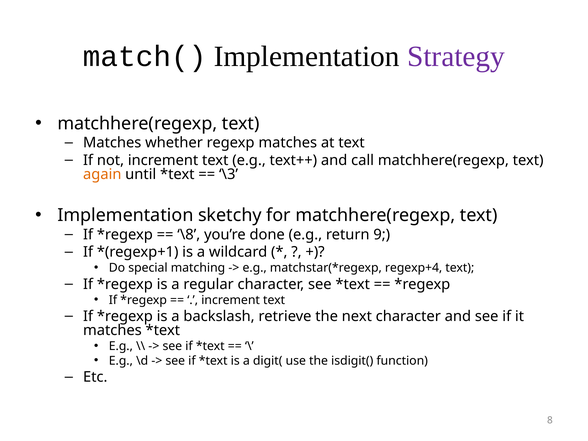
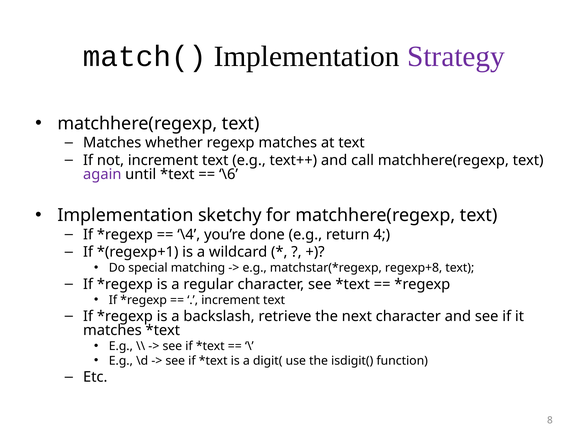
again colour: orange -> purple (102, 174)
\3: \3 -> \6 (229, 174)
\8: \8 -> \4 (189, 235)
9: 9 -> 4 (382, 235)
regexp+4: regexp+4 -> regexp+8 (414, 268)
